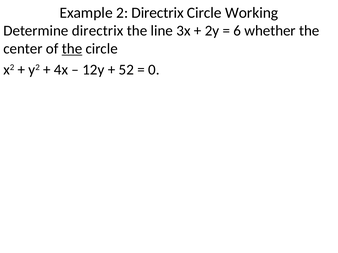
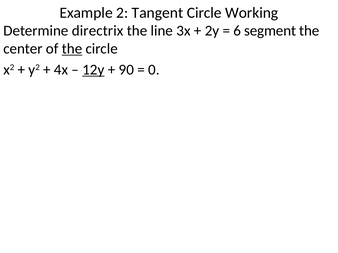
2 Directrix: Directrix -> Tangent (157, 13)
whether: whether -> segment (270, 31)
12y underline: none -> present (93, 70)
52: 52 -> 90 (126, 70)
